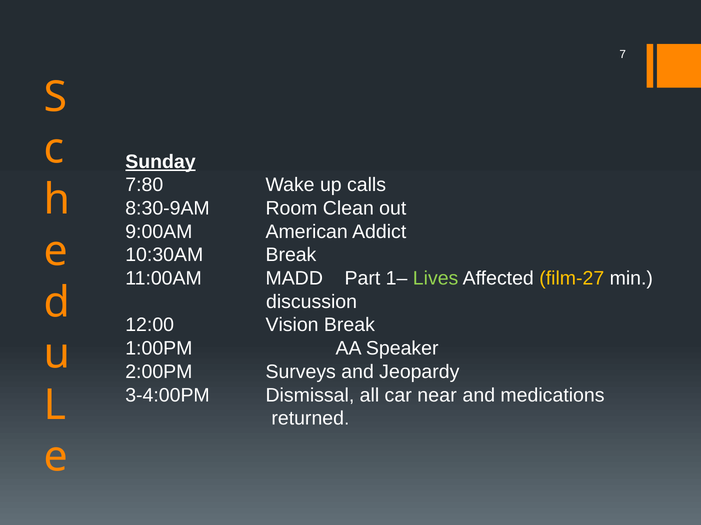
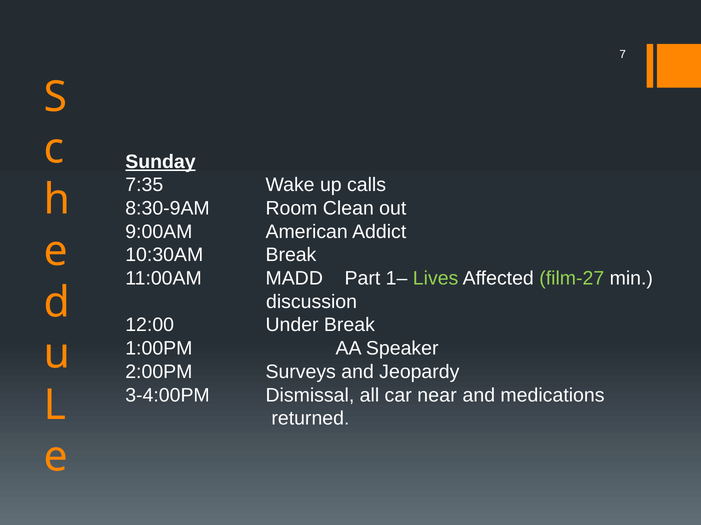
7:80: 7:80 -> 7:35 (144, 185)
film-27 colour: yellow -> light green (572, 279)
Vision: Vision -> Under (292, 326)
